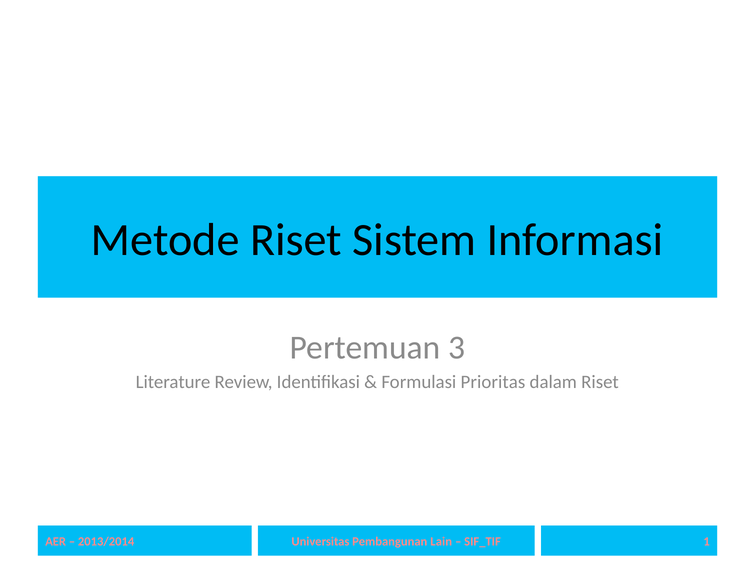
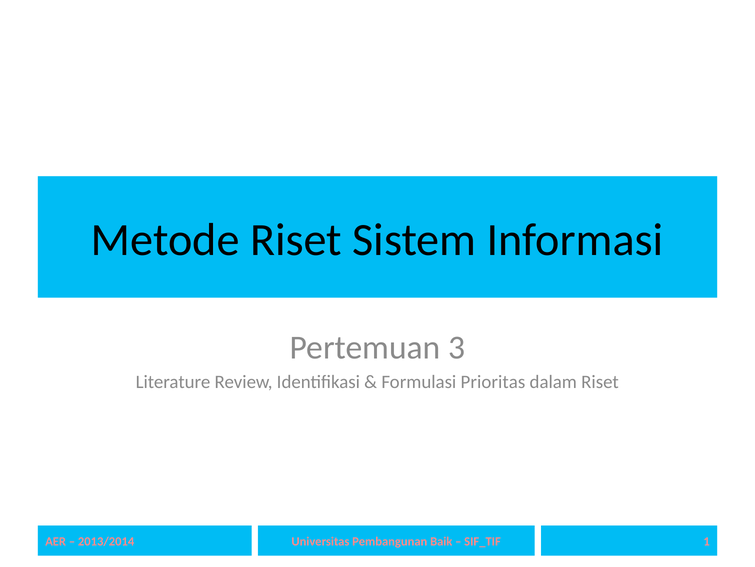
Lain: Lain -> Baik (441, 541)
